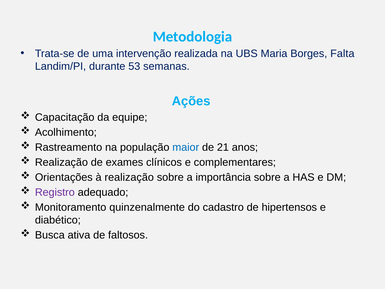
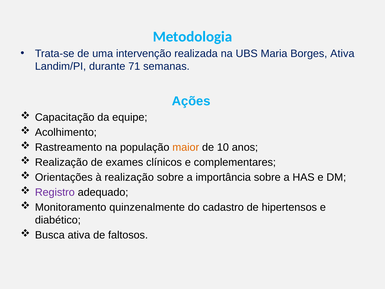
Borges Falta: Falta -> Ativa (342, 53)
53: 53 -> 71 (134, 66)
maior colour: blue -> orange (186, 147)
21: 21 -> 10 (223, 147)
